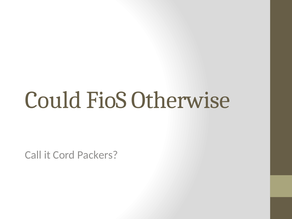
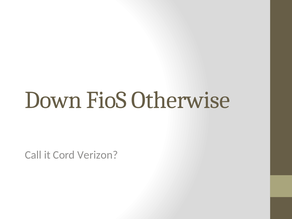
Could: Could -> Down (53, 100)
Packers: Packers -> Verizon (98, 155)
